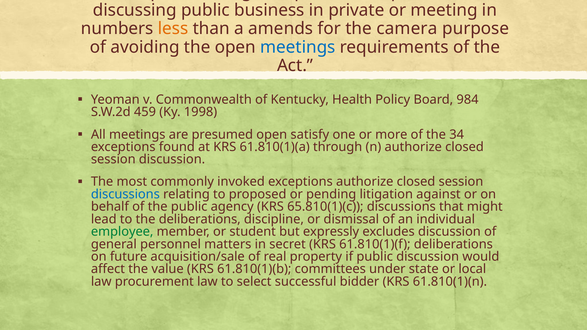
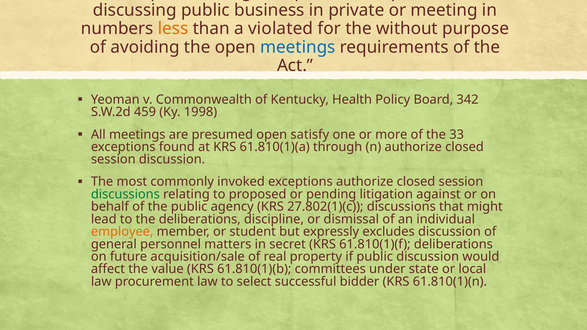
amends: amends -> violated (281, 29)
camera: camera -> without (407, 29)
984: 984 -> 342 (468, 100)
34: 34 -> 33 (457, 135)
discussions colour: blue -> green (125, 194)
65.810(1)(c: 65.810(1)(c -> 27.802(1)(c (325, 207)
employee colour: green -> orange (122, 232)
